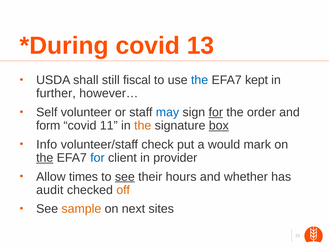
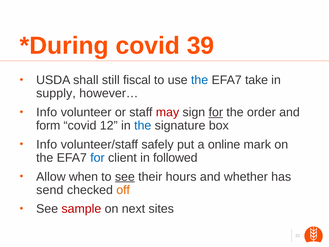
13: 13 -> 39 (201, 46)
kept: kept -> take (257, 80)
further: further -> supply (56, 93)
Self: Self -> Info (47, 112)
may colour: blue -> red (167, 112)
11: 11 -> 12 (109, 125)
the colour: orange -> blue (143, 125)
box underline: present -> none (219, 125)
check: check -> safely (158, 144)
would: would -> online (224, 144)
the underline: present -> none (45, 158)
provider: provider -> followed (175, 158)
times: times -> when (83, 177)
audit: audit -> send (50, 190)
sample colour: orange -> red (81, 209)
